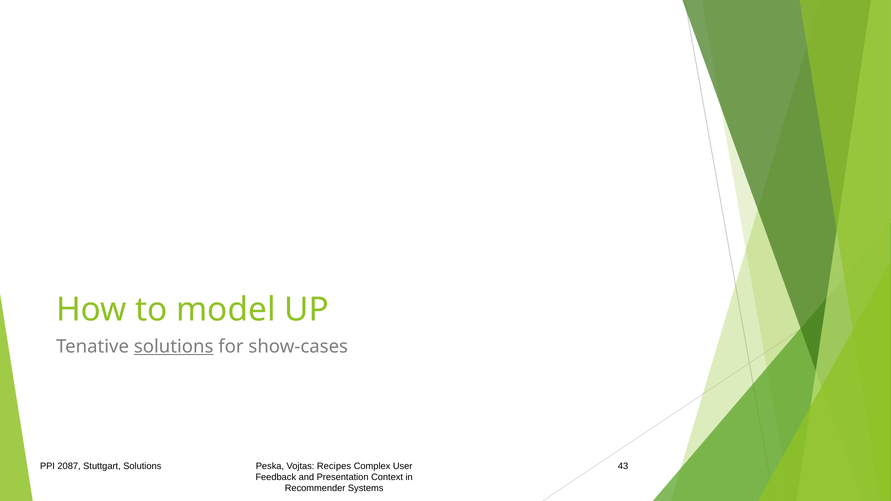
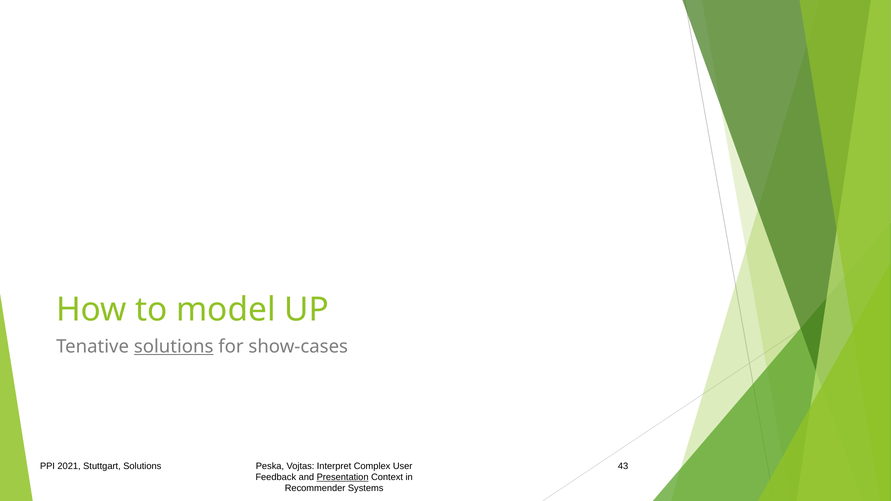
2087: 2087 -> 2021 (69, 466)
Recipes: Recipes -> Interpret (334, 466)
Presentation underline: none -> present (343, 477)
